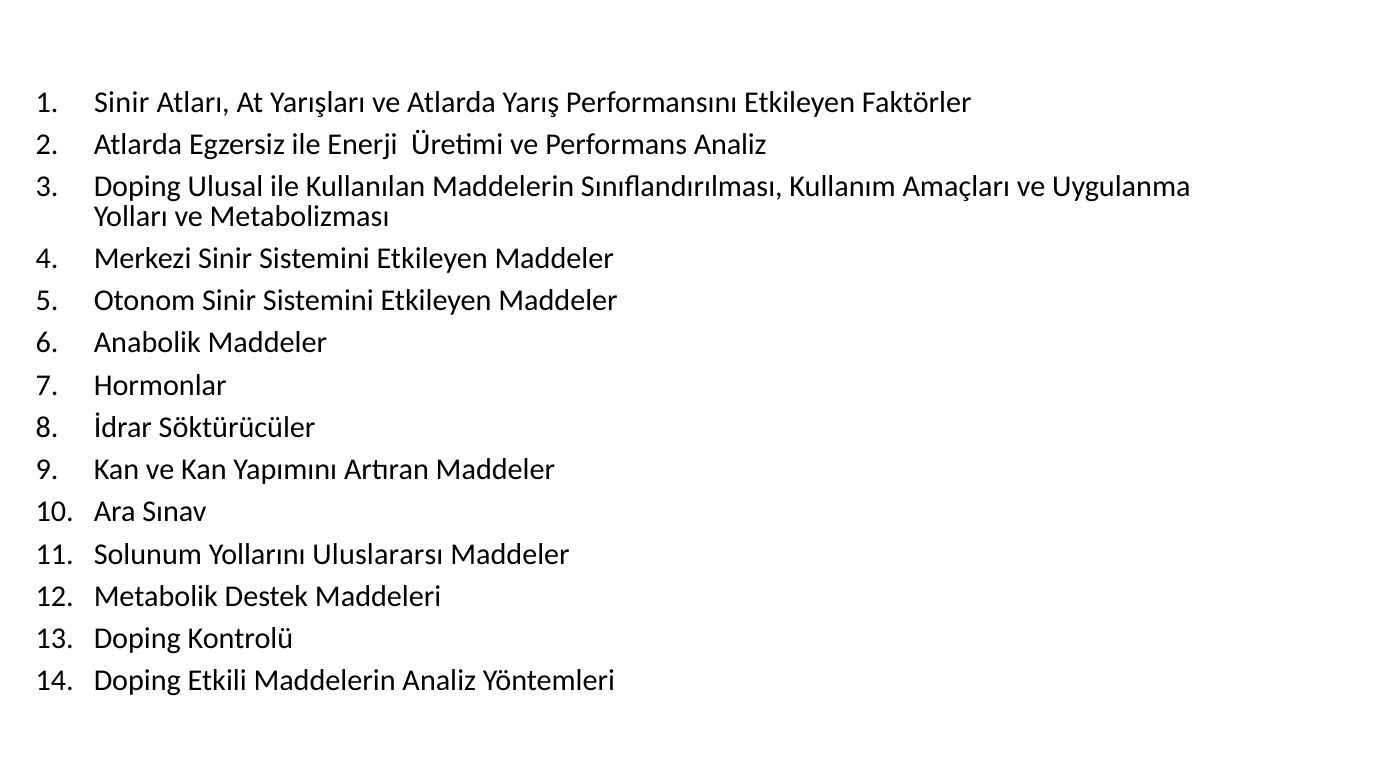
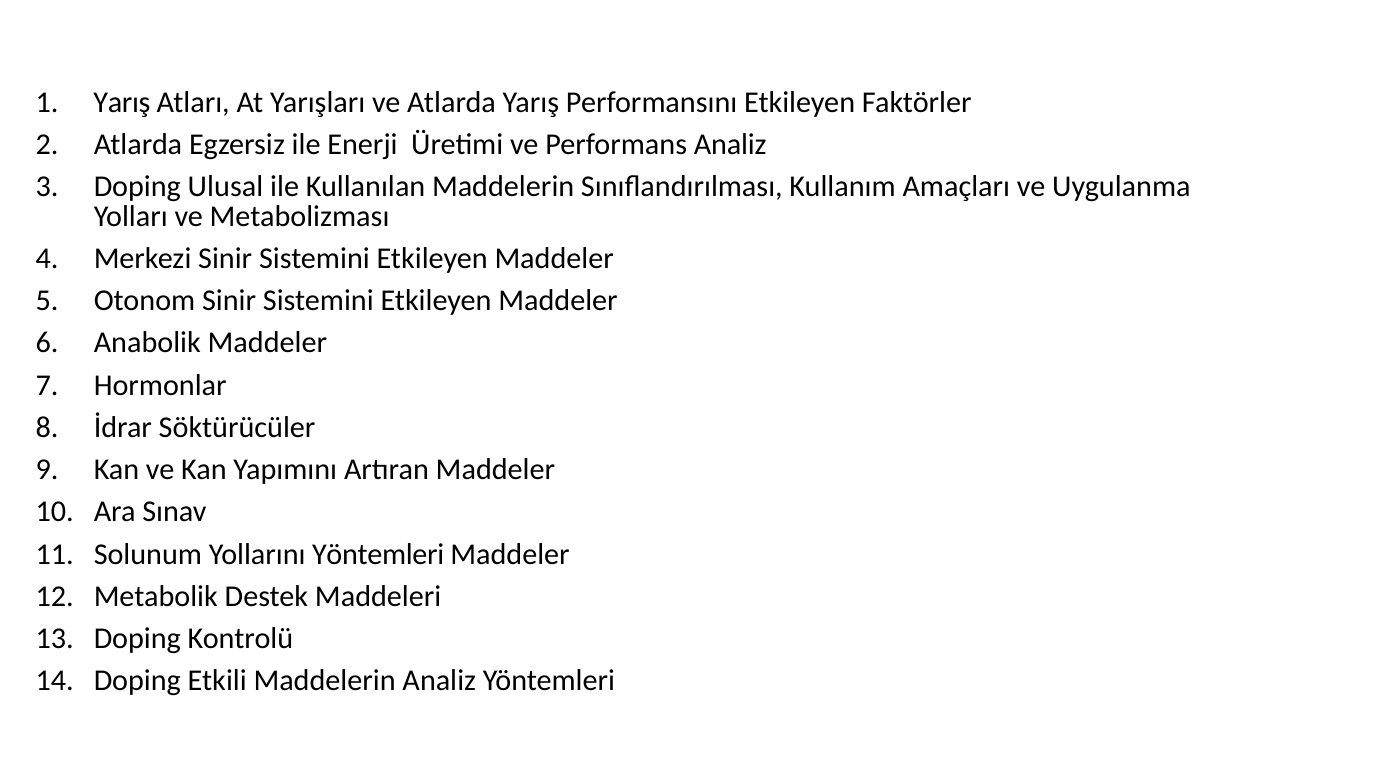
Sinir: Sinir -> Yarış (122, 102)
Yollarını Uluslararsı: Uluslararsı -> Yöntemleri (378, 554)
